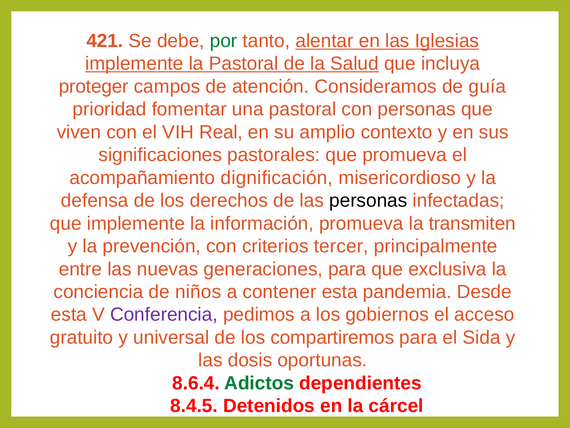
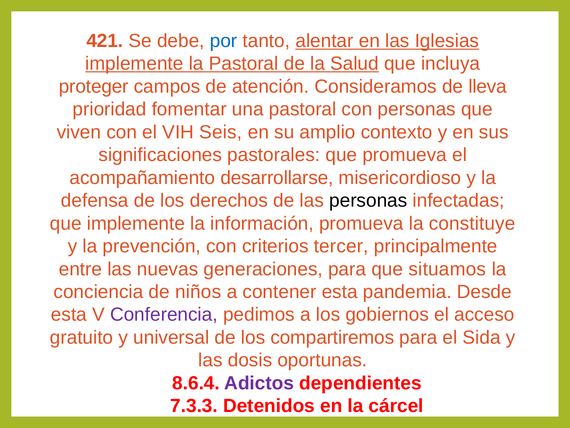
por colour: green -> blue (224, 41)
guía: guía -> lleva (488, 86)
Real: Real -> Seis (221, 132)
dignificación: dignificación -> desarrollarse (277, 178)
transmiten: transmiten -> constituye (472, 223)
exclusiva: exclusiva -> situamos (447, 269)
Adictos colour: green -> purple (259, 383)
8.4.5: 8.4.5 -> 7.3.3 (194, 406)
